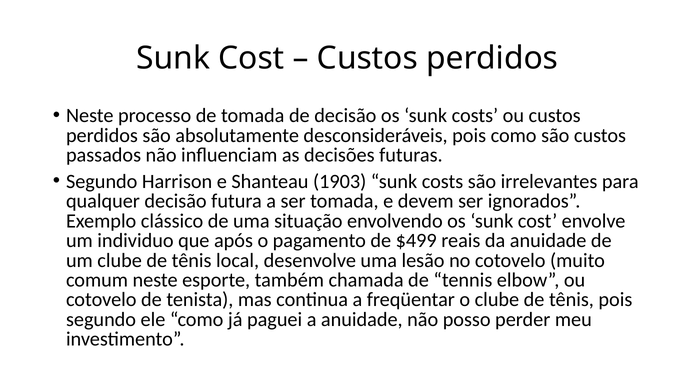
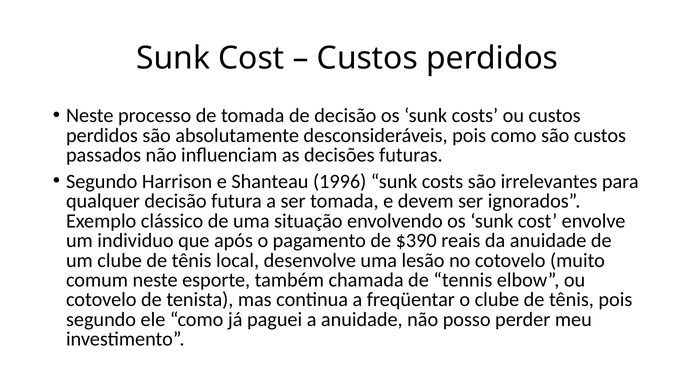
1903: 1903 -> 1996 (340, 181)
$499: $499 -> $390 (416, 241)
